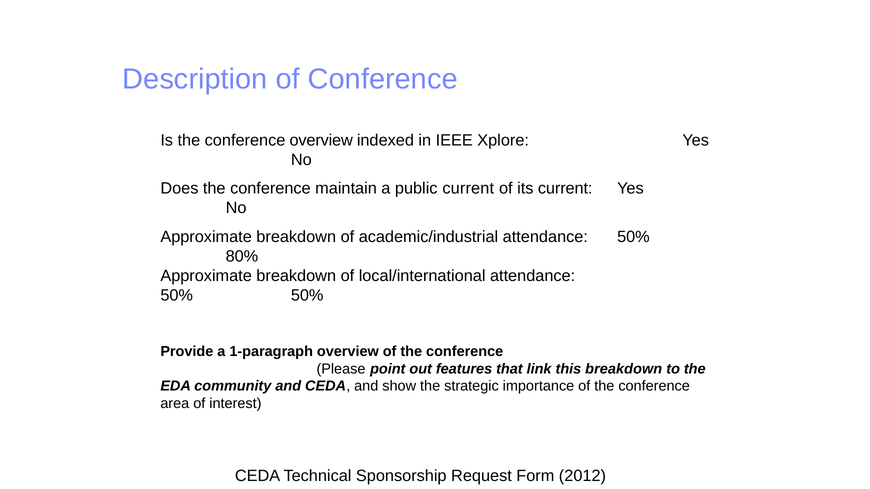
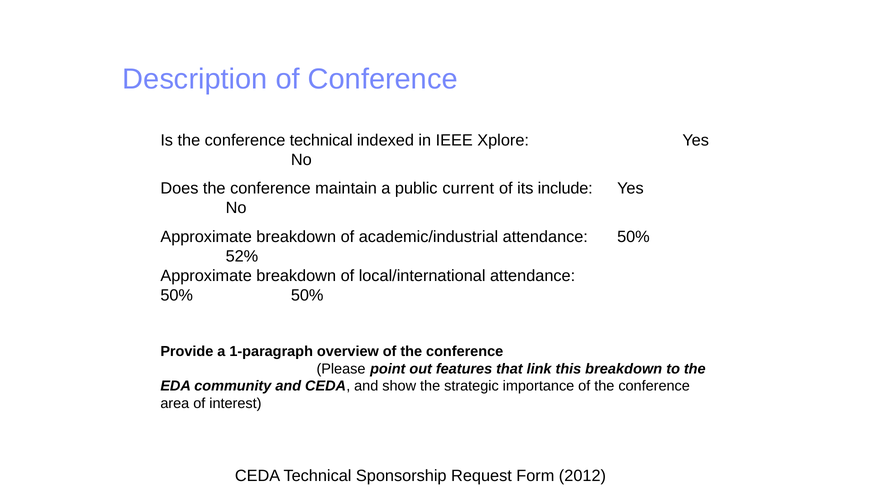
conference overview: overview -> technical (321, 140)
its current: current -> include (565, 189)
80%: 80% -> 52% (242, 256)
